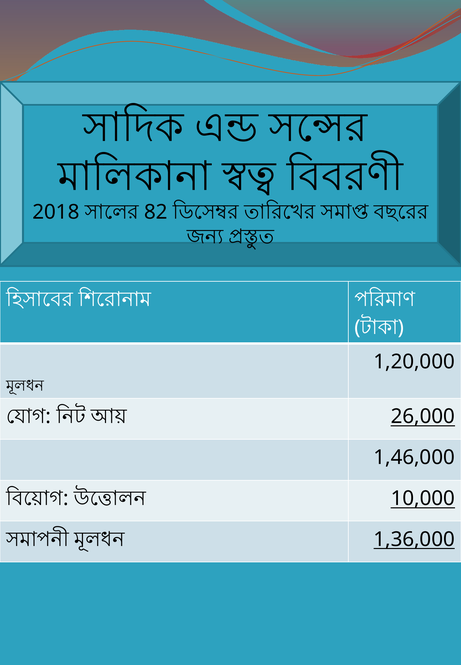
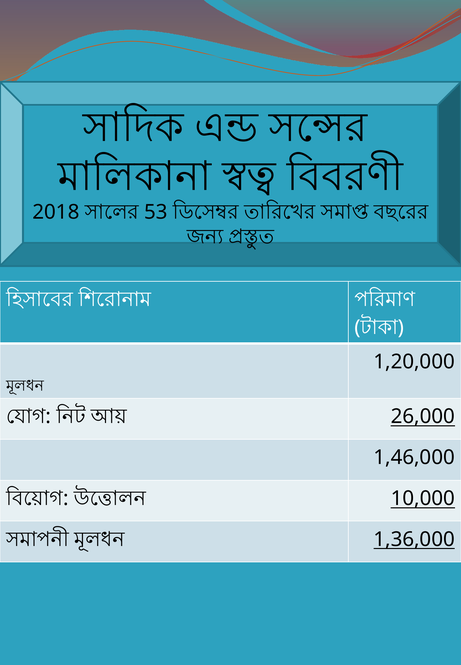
82: 82 -> 53 (156, 212)
